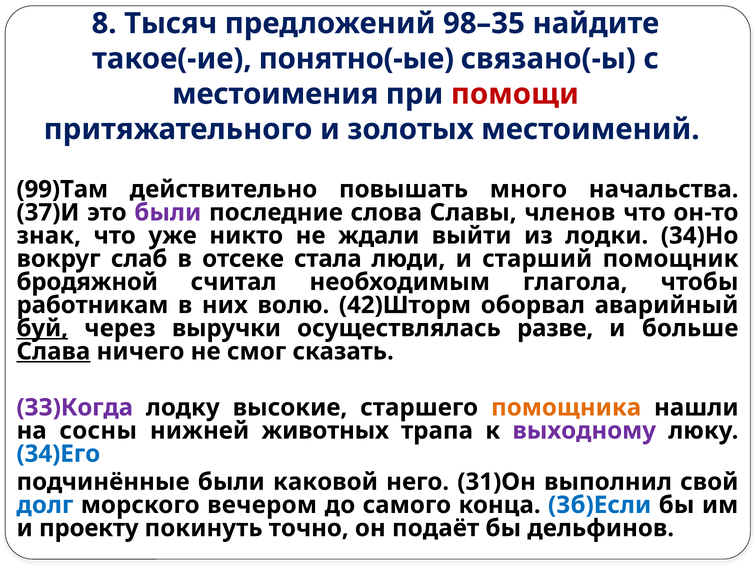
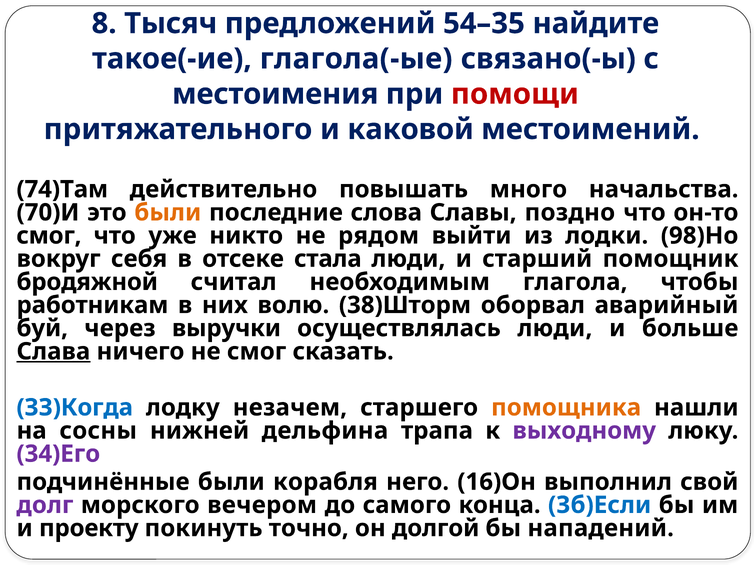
98–35: 98–35 -> 54–35 (484, 23)
понятно(-ые: понятно(-ые -> глагола(-ые (356, 59)
золотых: золотых -> каковой (411, 129)
99)Там: 99)Там -> 74)Там (62, 189)
37)И: 37)И -> 70)И (48, 212)
были colour: purple -> orange (168, 212)
членов: членов -> поздно (570, 212)
знак: знак -> смог (49, 236)
ждали: ждали -> рядом (379, 236)
34)Но: 34)Но -> 98)Но (700, 236)
слаб: слаб -> себя (139, 259)
42)Шторм: 42)Шторм -> 38)Шторм (405, 305)
буй underline: present -> none (42, 328)
осуществлялась разве: разве -> люди (555, 328)
ЗЗ)Когда colour: purple -> blue (75, 408)
высокие: высокие -> незачем (290, 408)
животных: животных -> дельфина (325, 431)
34)Его colour: blue -> purple (58, 454)
каковой: каковой -> корабля (325, 482)
31)Он: 31)Он -> 16)Он (497, 482)
долг colour: blue -> purple (45, 505)
подаёт: подаёт -> долгой (436, 528)
дельфинов: дельфинов -> нападений (601, 528)
